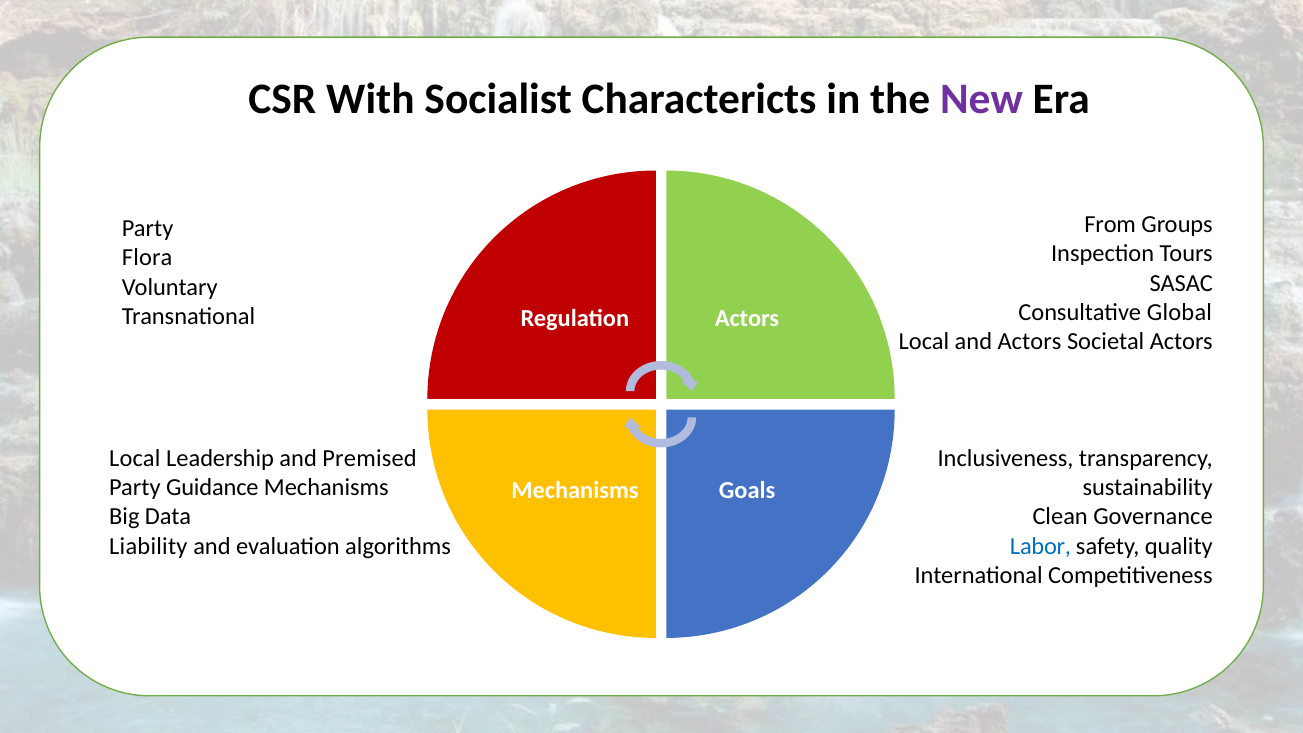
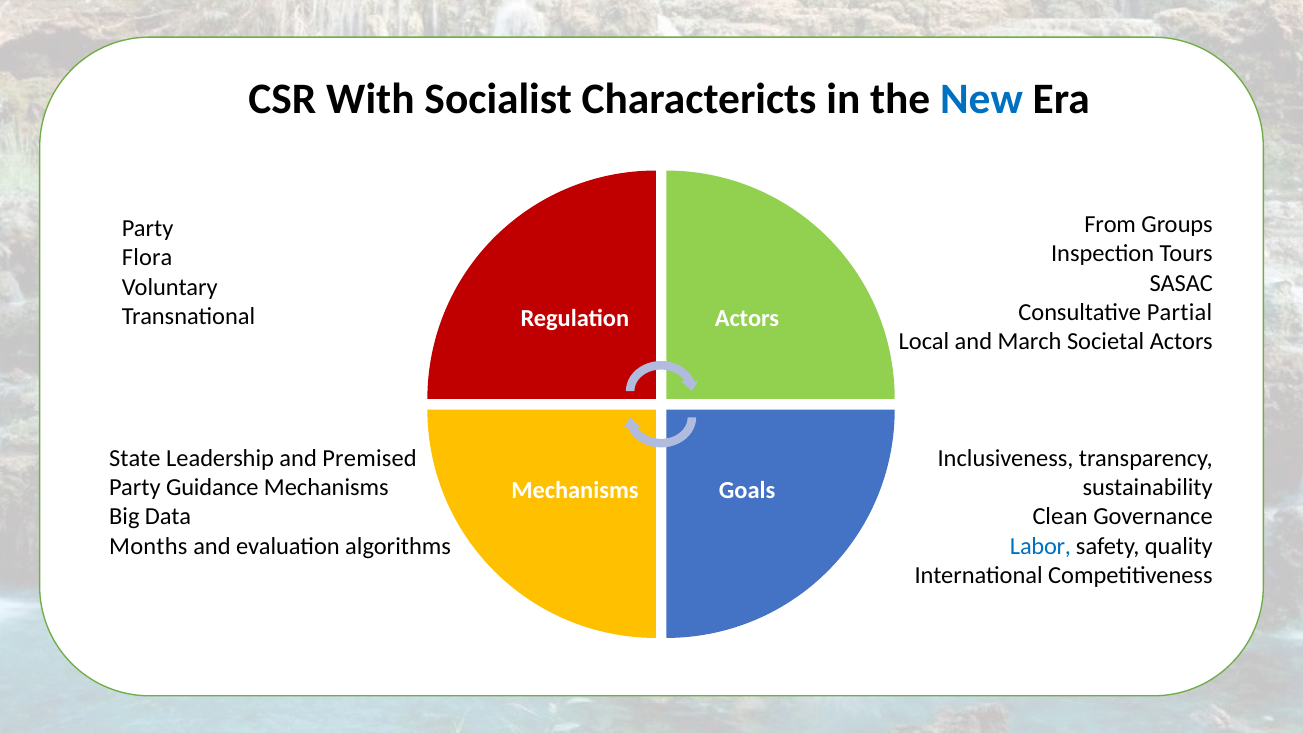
New colour: purple -> blue (982, 99)
Global: Global -> Partial (1179, 312)
and Actors: Actors -> March (1030, 342)
Local: Local -> State (135, 458)
Liability: Liability -> Months (148, 546)
